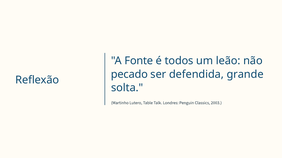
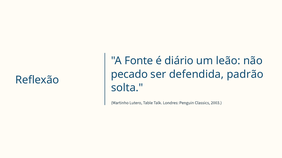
todos: todos -> diário (179, 61)
grande: grande -> padrão (245, 75)
